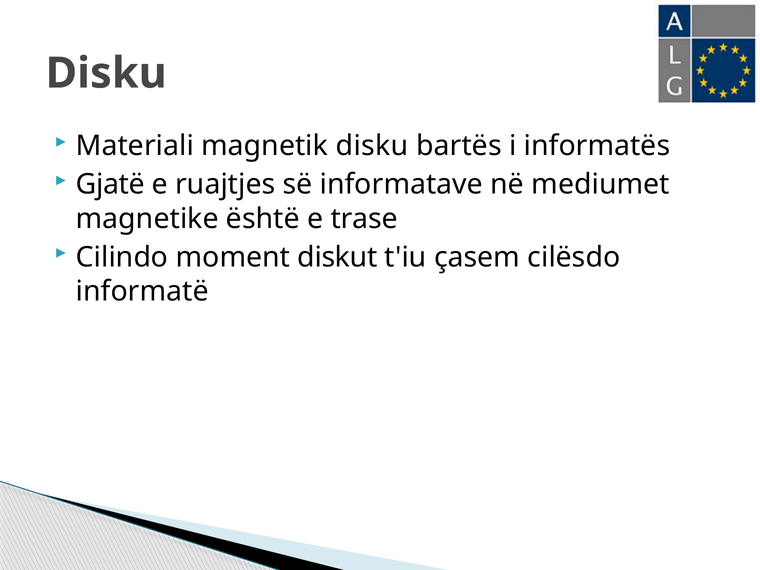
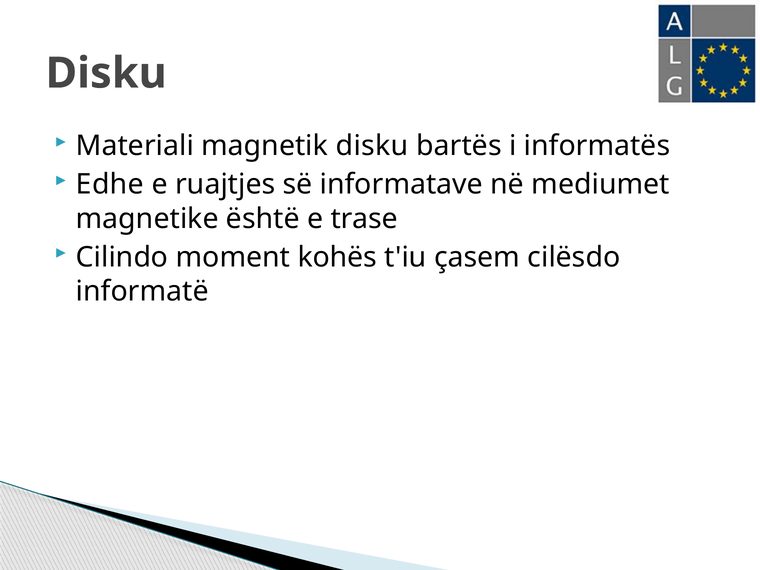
Gjatë: Gjatë -> Edhe (110, 184)
diskut: diskut -> kohës (337, 257)
